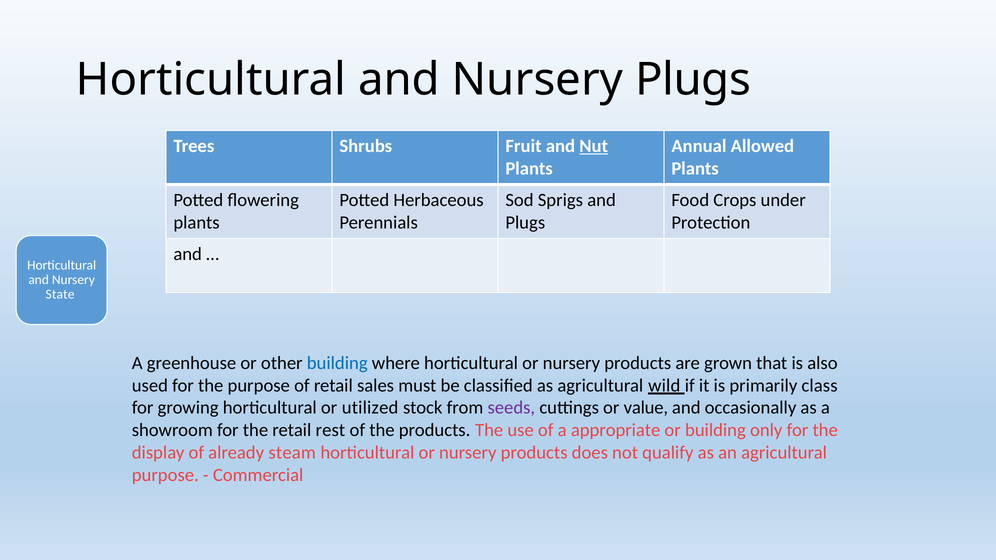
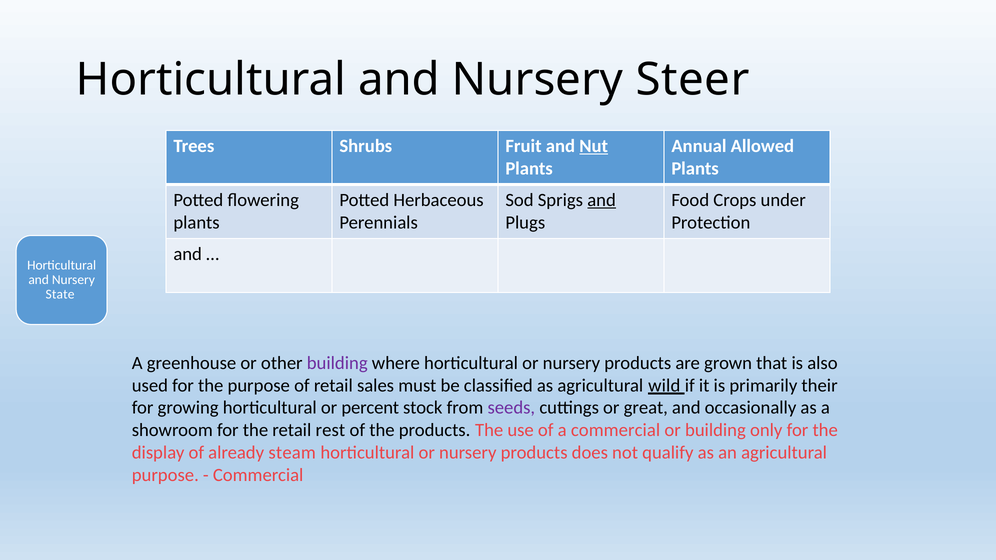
Nursery Plugs: Plugs -> Steer (693, 80)
and underline: none -> present (602, 200)
building colour: blue -> purple (337, 363)
class: class -> their (820, 386)
utilized: utilized -> percent (370, 408)
value: value -> great (646, 408)
a appropriate: appropriate -> commercial (616, 430)
